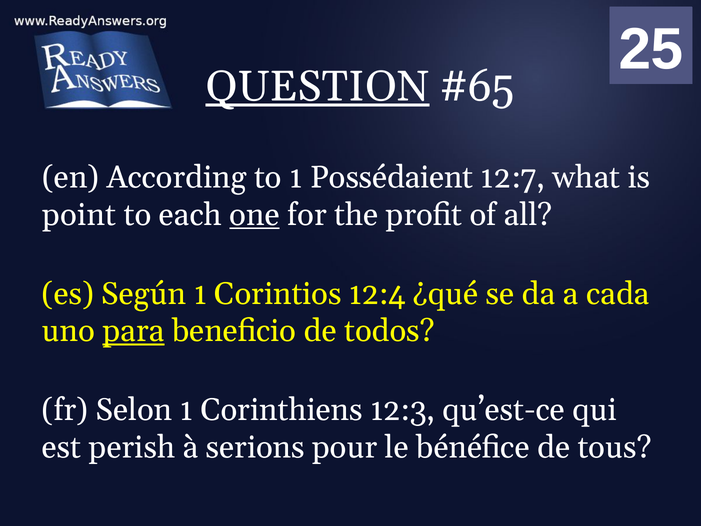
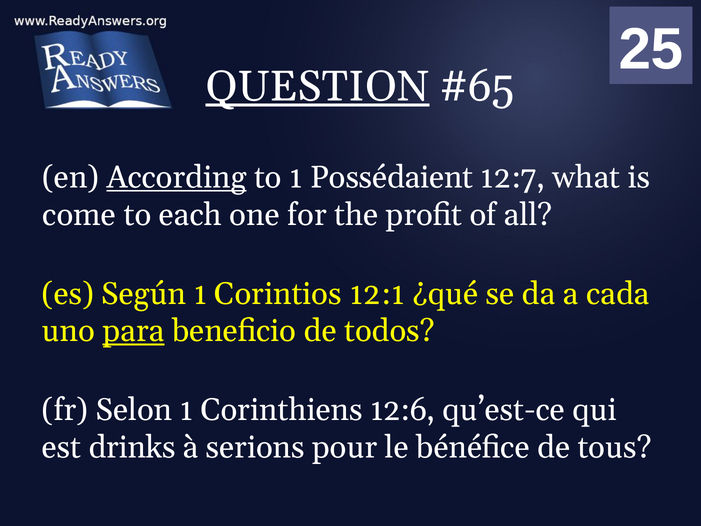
According underline: none -> present (177, 177)
point: point -> come (79, 215)
one underline: present -> none (254, 215)
12:4: 12:4 -> 12:1 (377, 294)
12:3: 12:3 -> 12:6 (403, 410)
perish: perish -> drinks (132, 447)
